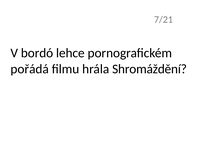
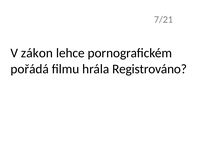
bordó: bordó -> zákon (37, 53)
Shromáždění: Shromáždění -> Registrováno (150, 69)
